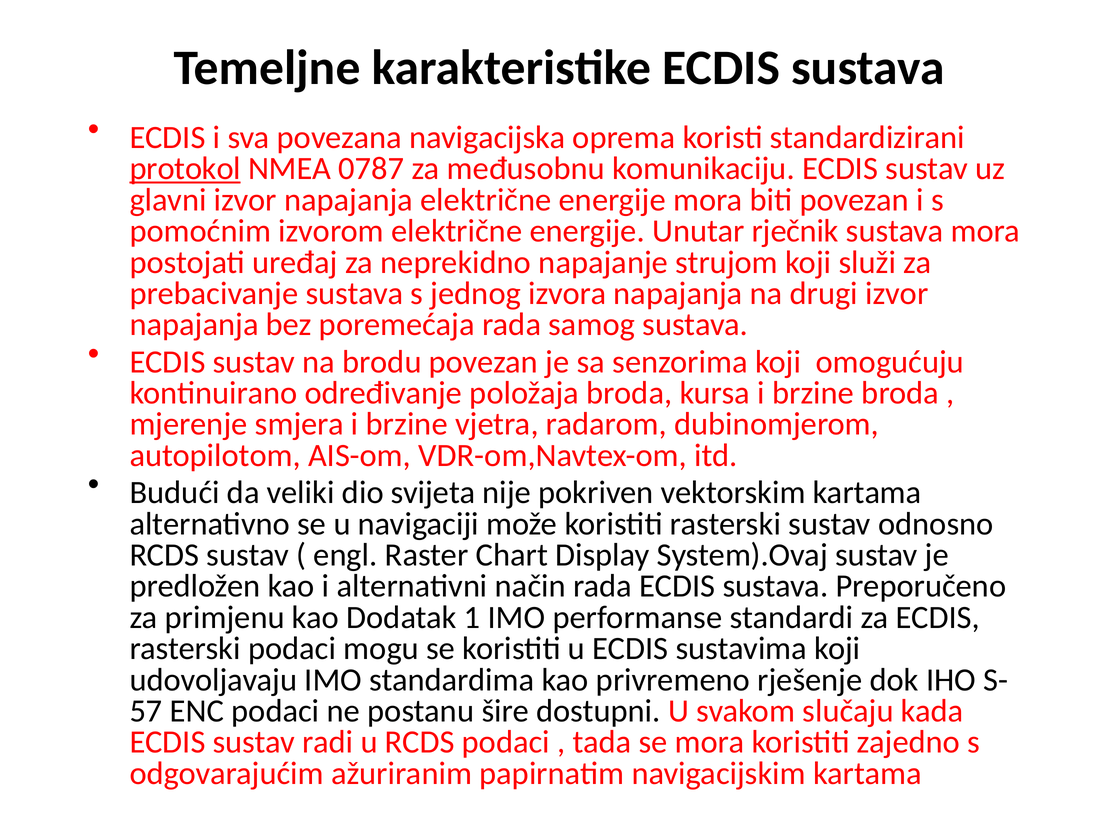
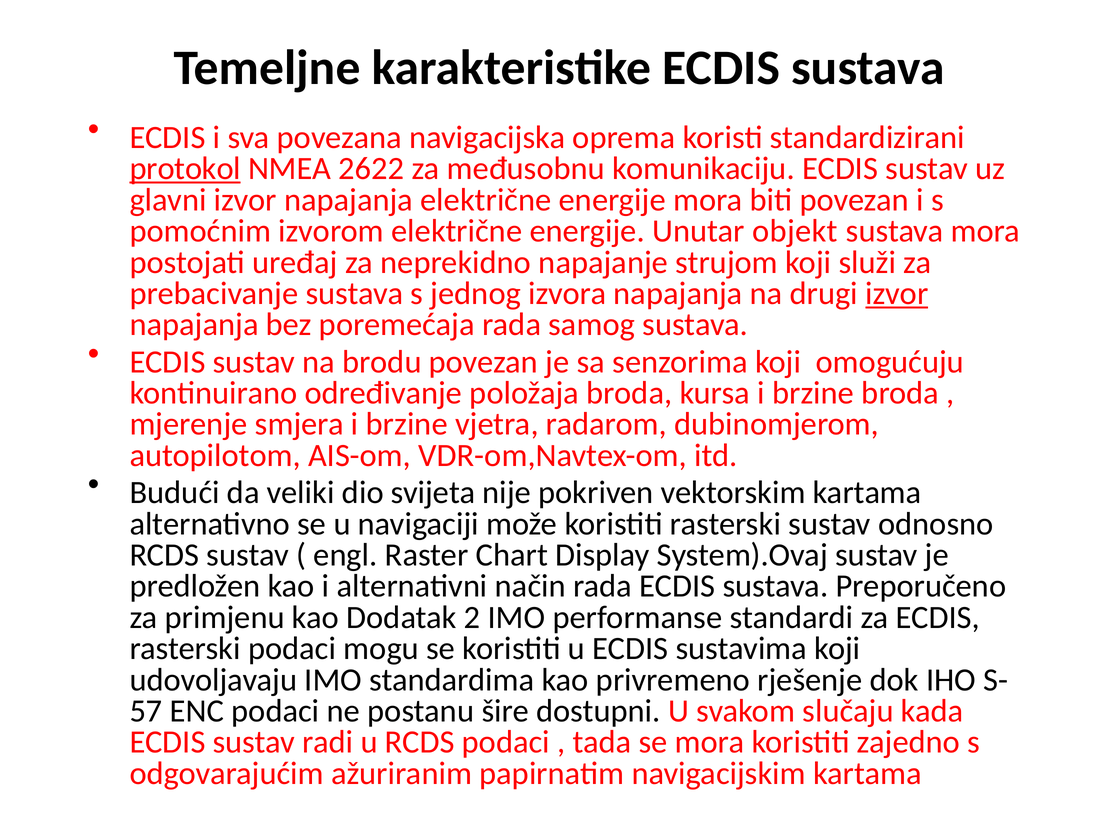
0787: 0787 -> 2622 (371, 169)
rječnik: rječnik -> objekt (795, 231)
izvor underline: none -> present (897, 294)
1: 1 -> 2 (472, 618)
